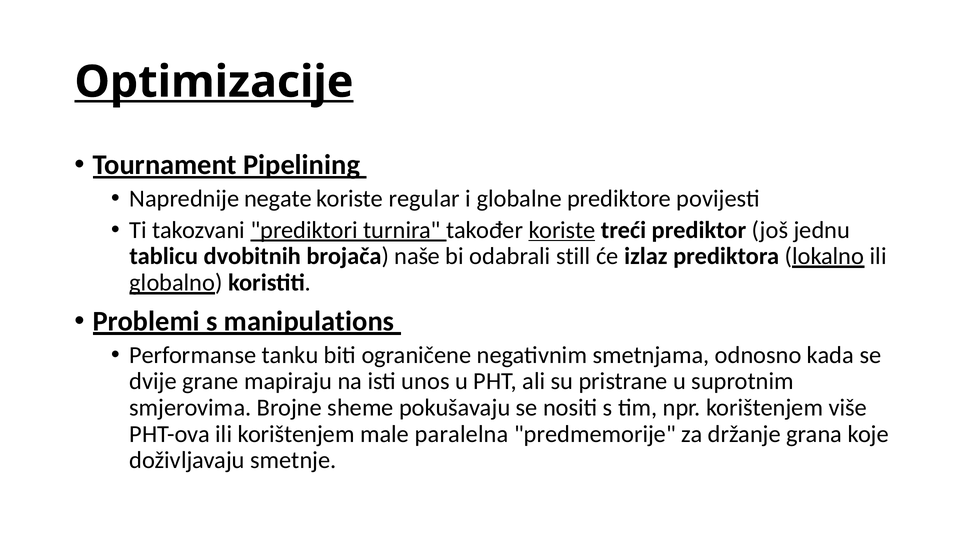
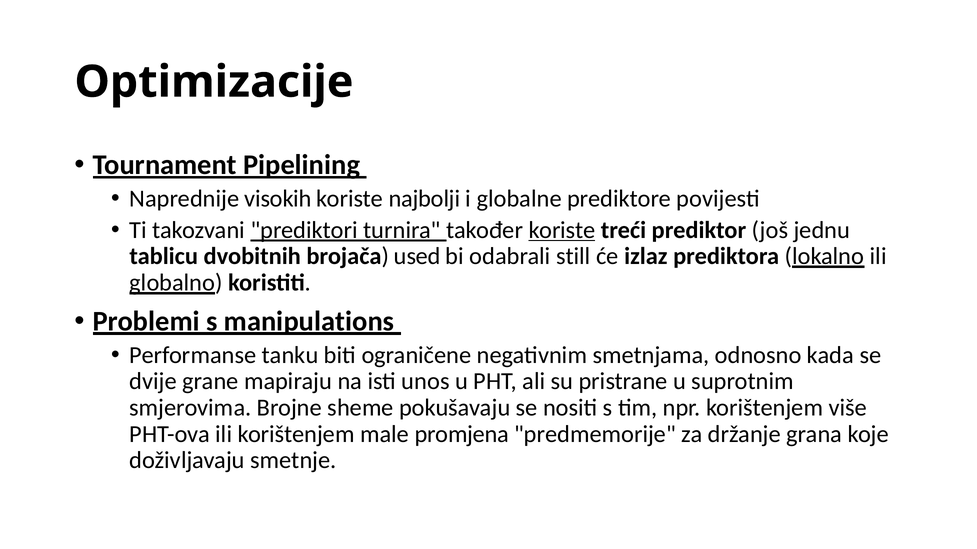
Optimizacije underline: present -> none (214, 82)
negate: negate -> visokih (278, 199)
regular: regular -> najbolji (424, 199)
naše: naše -> used (417, 257)
paralelna: paralelna -> promjena (462, 434)
